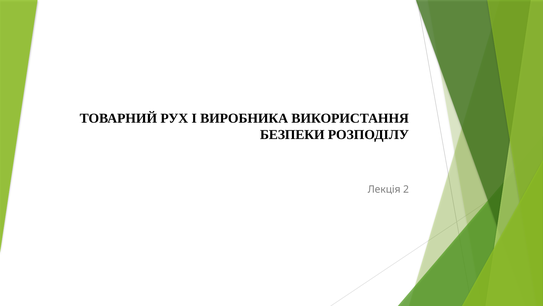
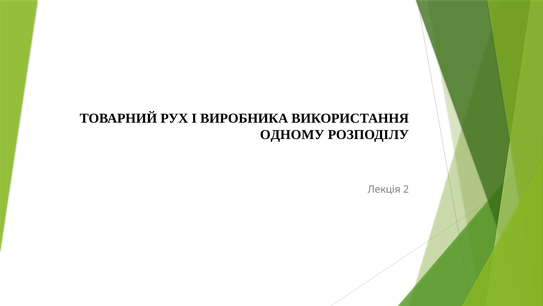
БЕЗПЕКИ: БЕЗПЕКИ -> ОДНОМУ (292, 135)
